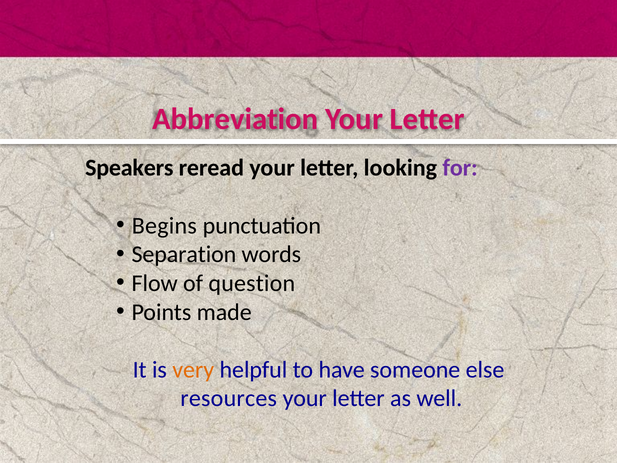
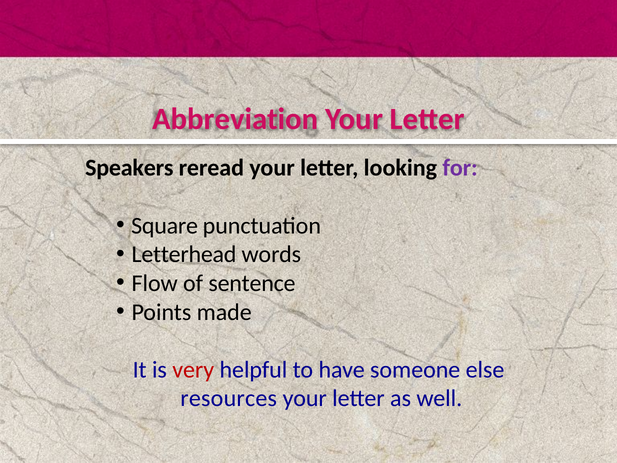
Begins: Begins -> Square (165, 225)
Separation: Separation -> Letterhead (184, 254)
question: question -> sentence (252, 283)
very colour: orange -> red (193, 370)
